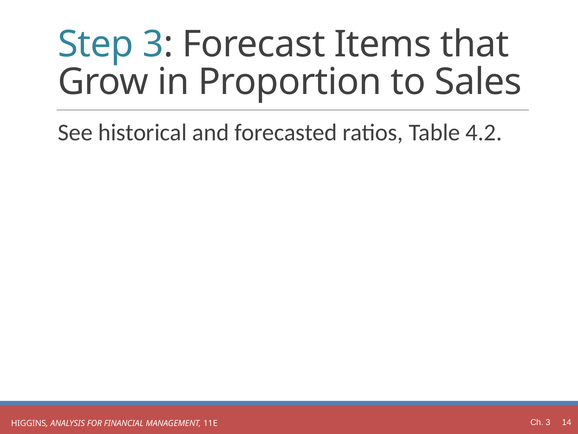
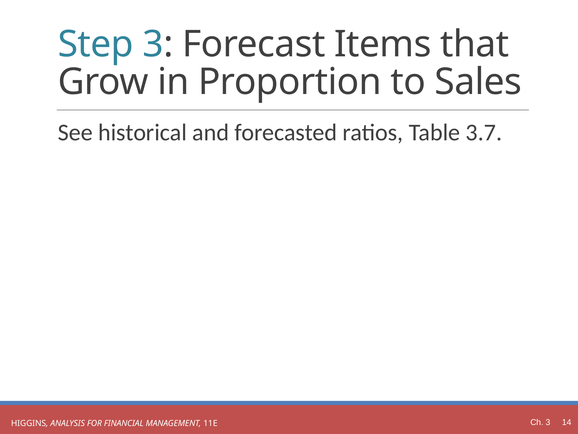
4.2: 4.2 -> 3.7 (484, 132)
